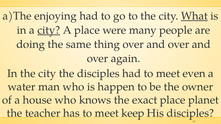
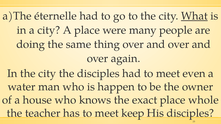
enjoying: enjoying -> éternelle (56, 16)
city underline: present -> none (49, 30)
planet: planet -> whole (203, 100)
